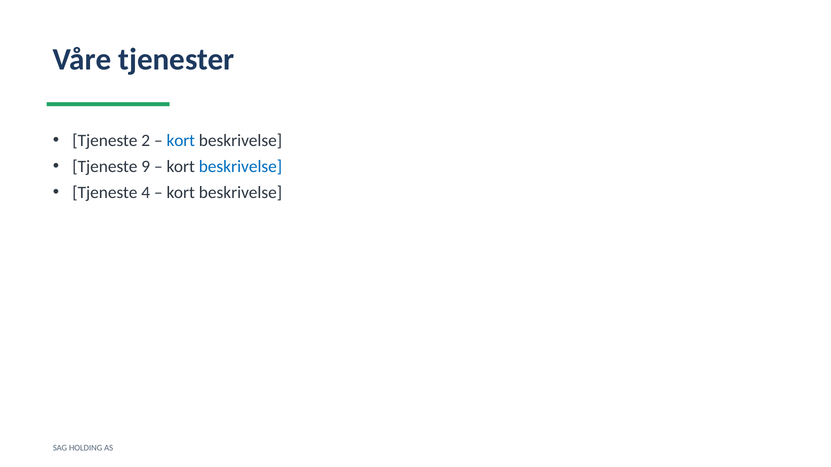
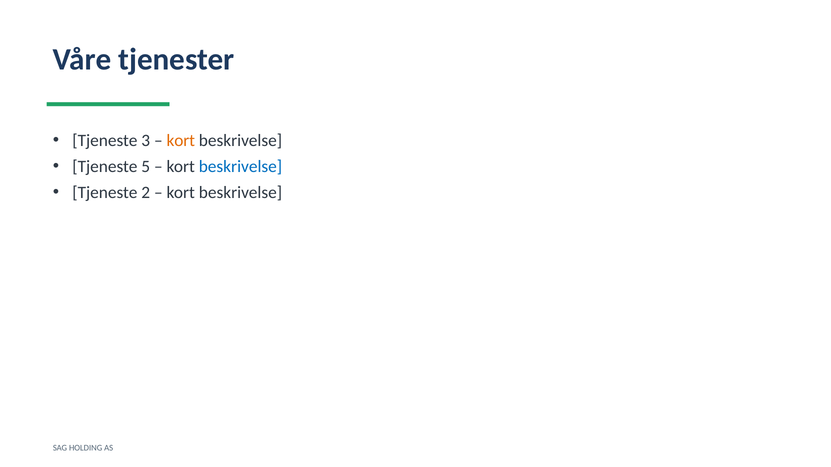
2: 2 -> 3 (146, 141)
kort colour: blue -> orange (181, 141)
9: 9 -> 5 (146, 167)
4: 4 -> 2 (146, 193)
